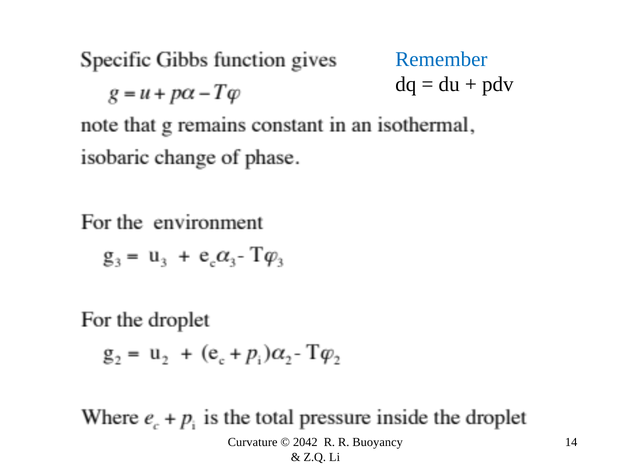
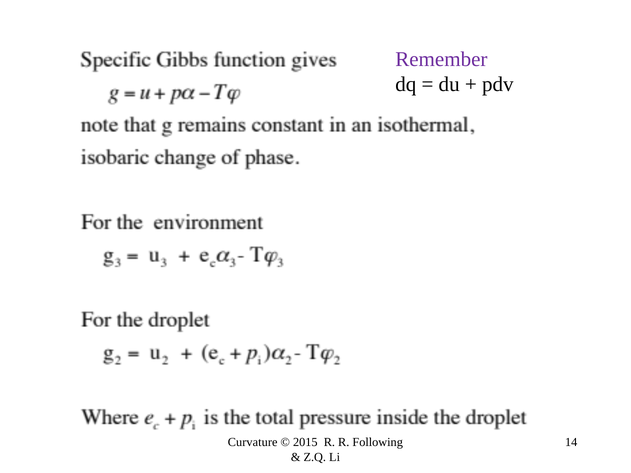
Remember colour: blue -> purple (441, 59)
2042: 2042 -> 2015 (305, 443)
Buoyancy: Buoyancy -> Following (378, 443)
